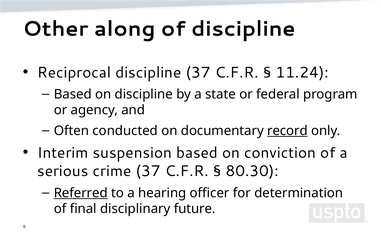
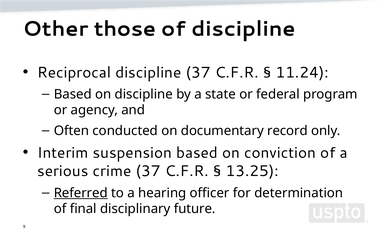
along: along -> those (125, 29)
record underline: present -> none (287, 131)
80.30: 80.30 -> 13.25 (252, 171)
